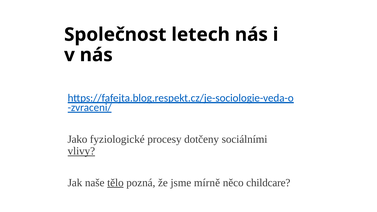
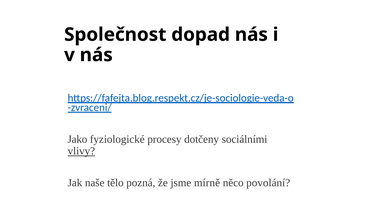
letech: letech -> dopad (201, 35)
tělo underline: present -> none (115, 183)
childcare: childcare -> povolání (268, 183)
